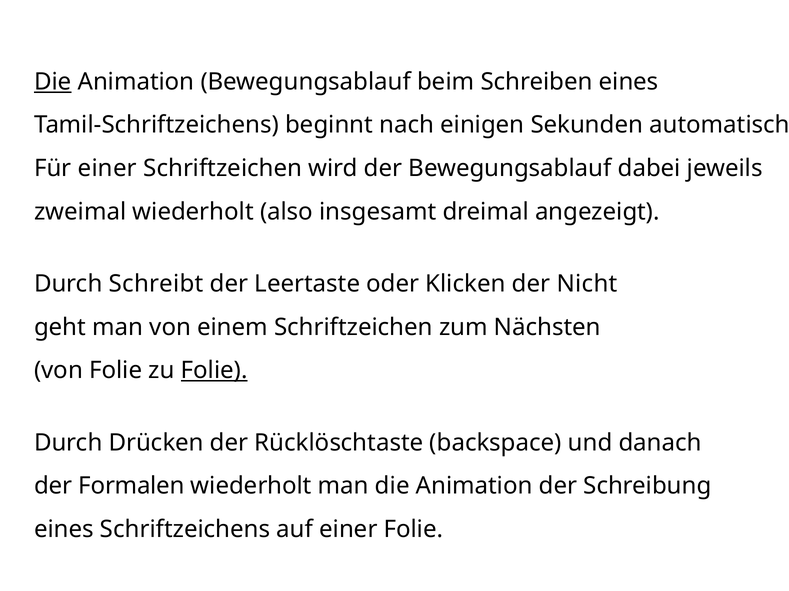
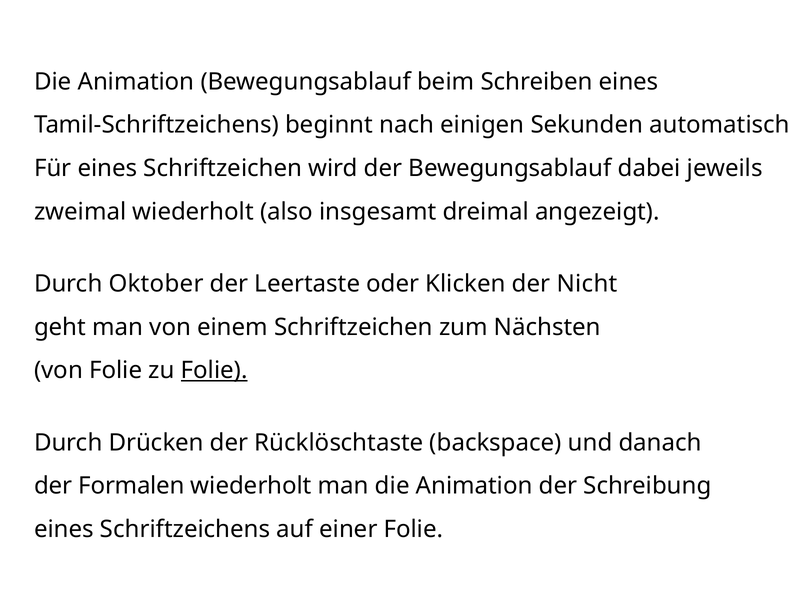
Die underline: present -> none (53, 82)
Für einer: einer -> eines (107, 169)
Schreibt: Schreibt -> Oktober (156, 284)
